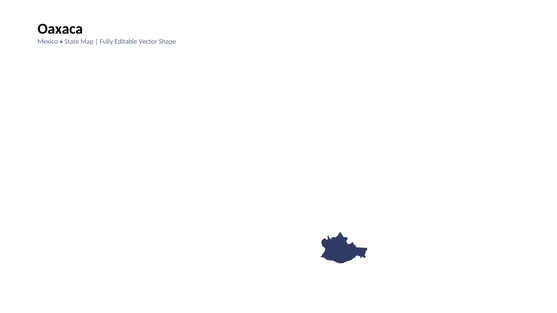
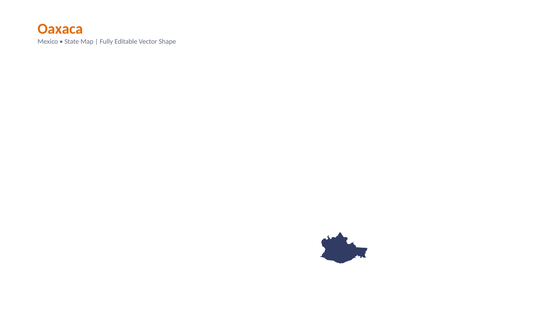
Oaxaca colour: black -> orange (60, 29)
